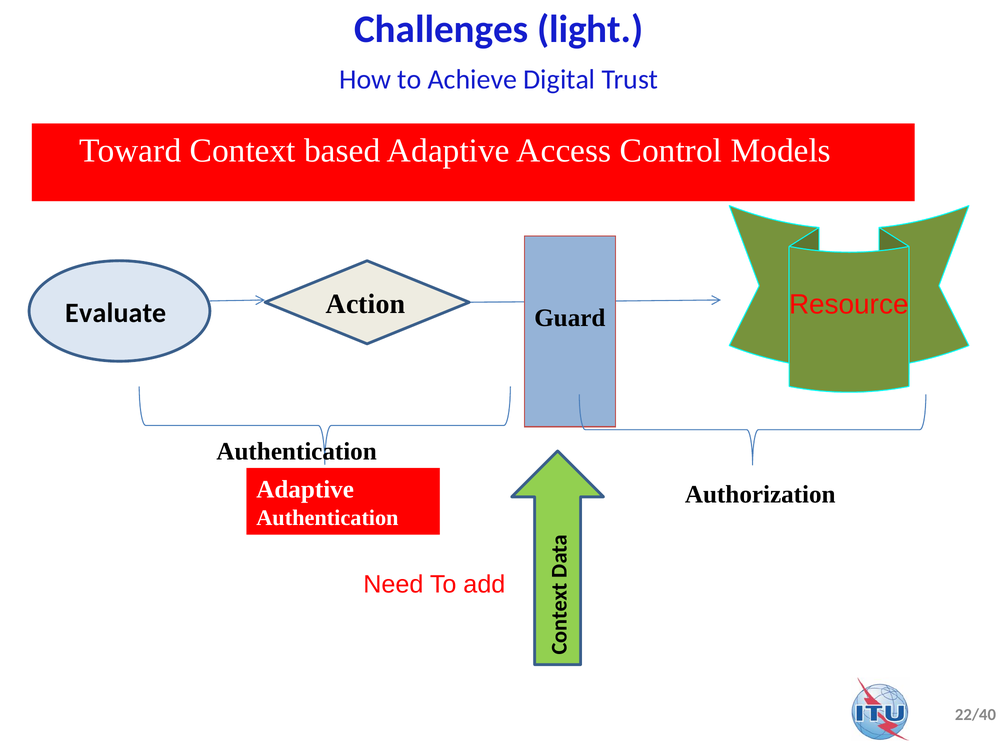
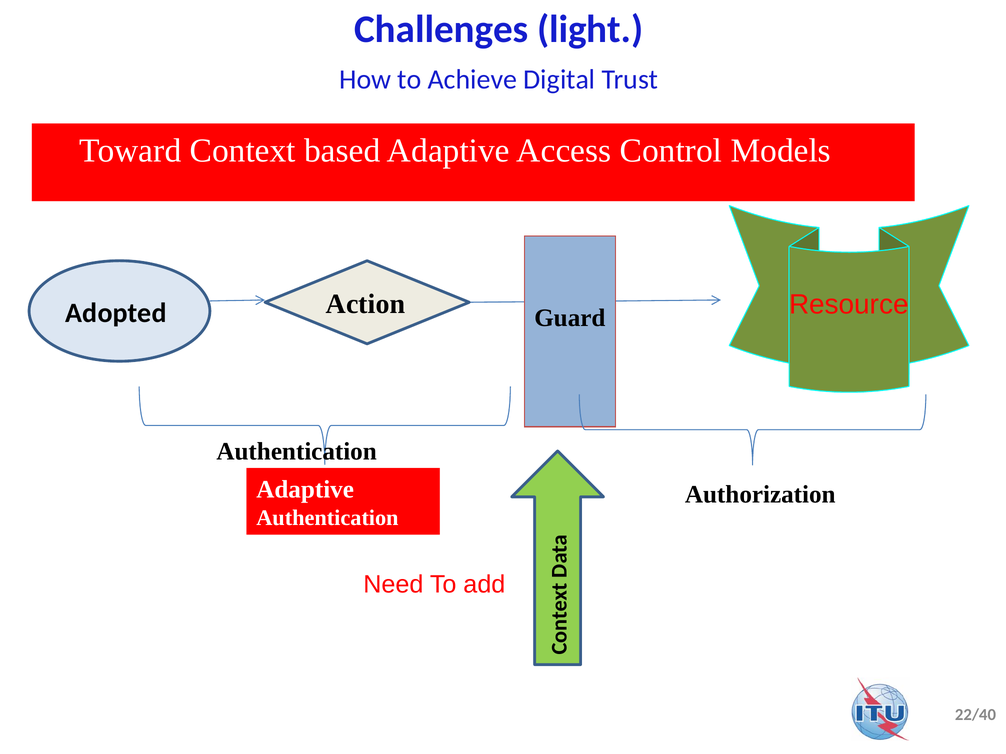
Evaluate: Evaluate -> Adopted (116, 313)
